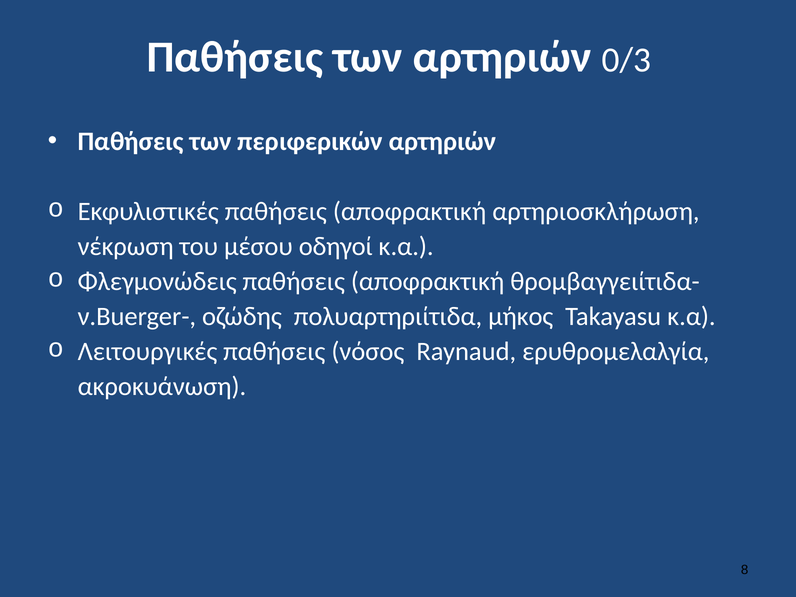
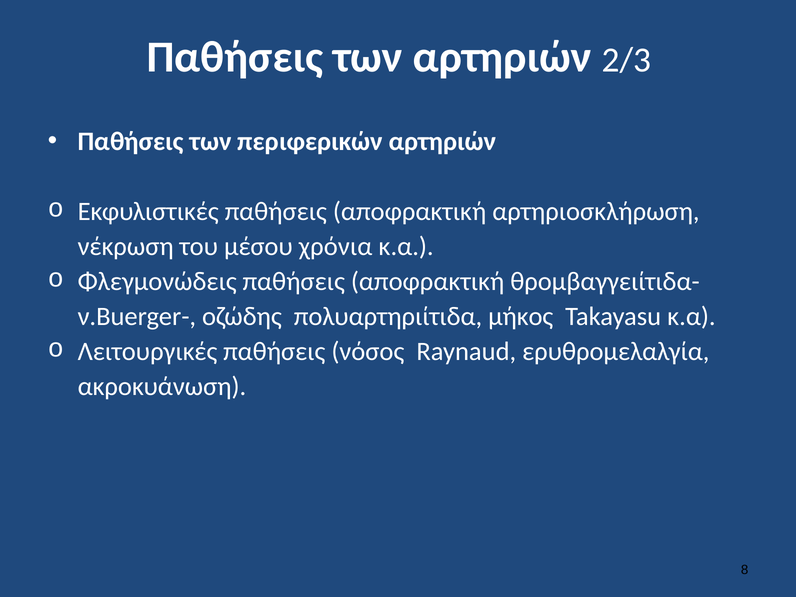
0/3: 0/3 -> 2/3 (627, 60)
οδηγοί: οδηγοί -> χρόνια (336, 247)
